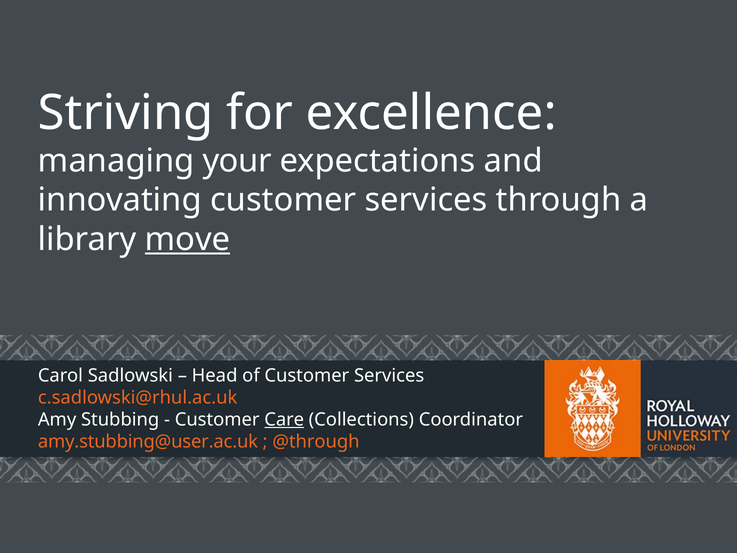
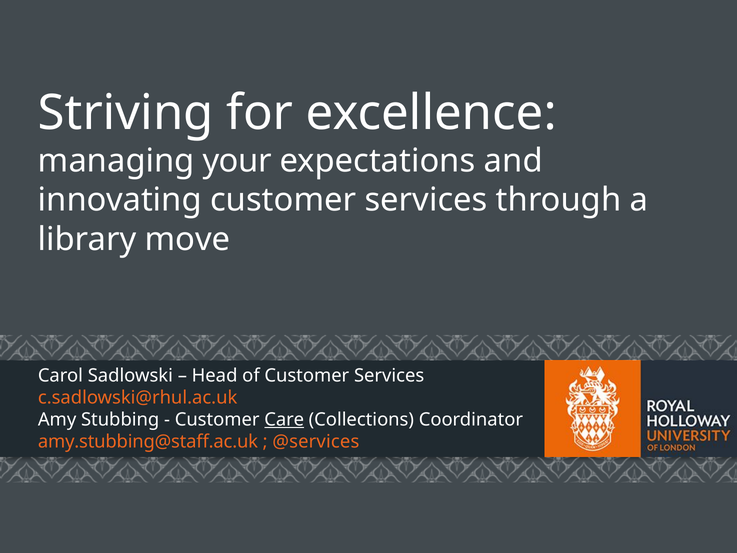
move underline: present -> none (188, 239)
amy.stubbing@user.ac.uk: amy.stubbing@user.ac.uk -> amy.stubbing@staff.ac.uk (148, 442)
@through: @through -> @services (316, 442)
